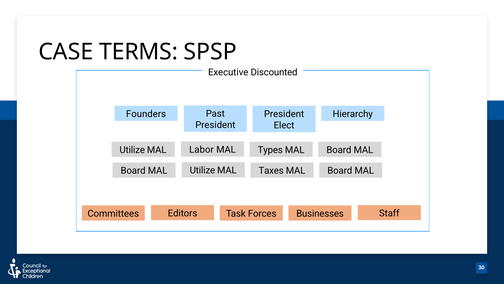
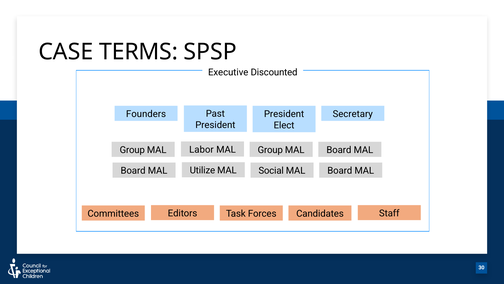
Hierarchy: Hierarchy -> Secretary (353, 114)
Utilize: Utilize -> Group (132, 150)
MAL Types: Types -> Group (270, 150)
Taxes: Taxes -> Social (271, 170)
Businesses: Businesses -> Candidates (320, 213)
